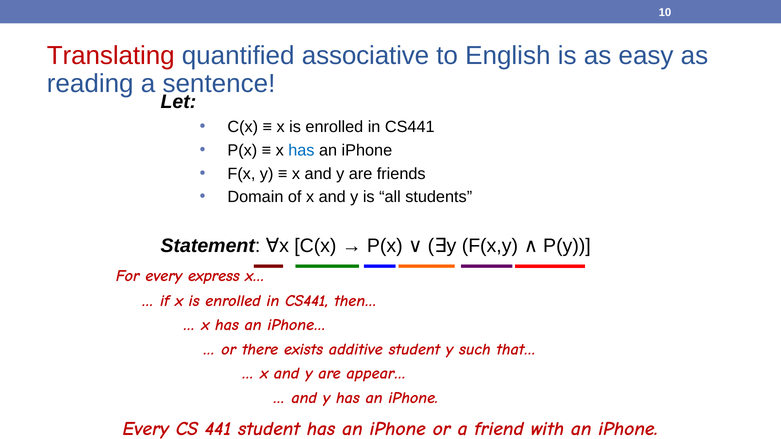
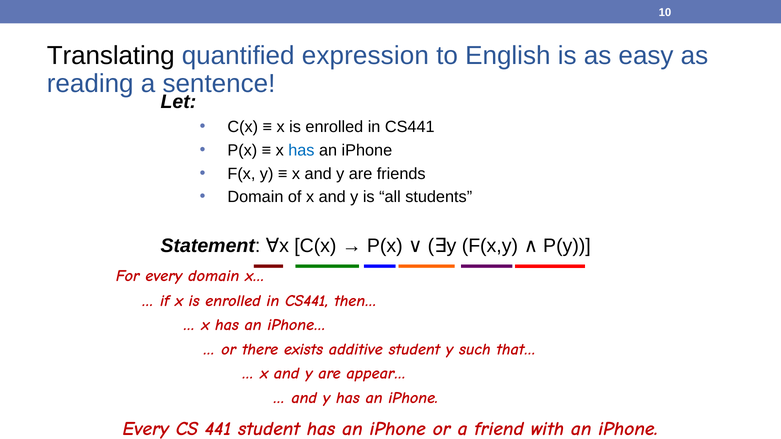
Translating colour: red -> black (111, 55)
associative: associative -> expression (365, 55)
every express: express -> domain (214, 276)
